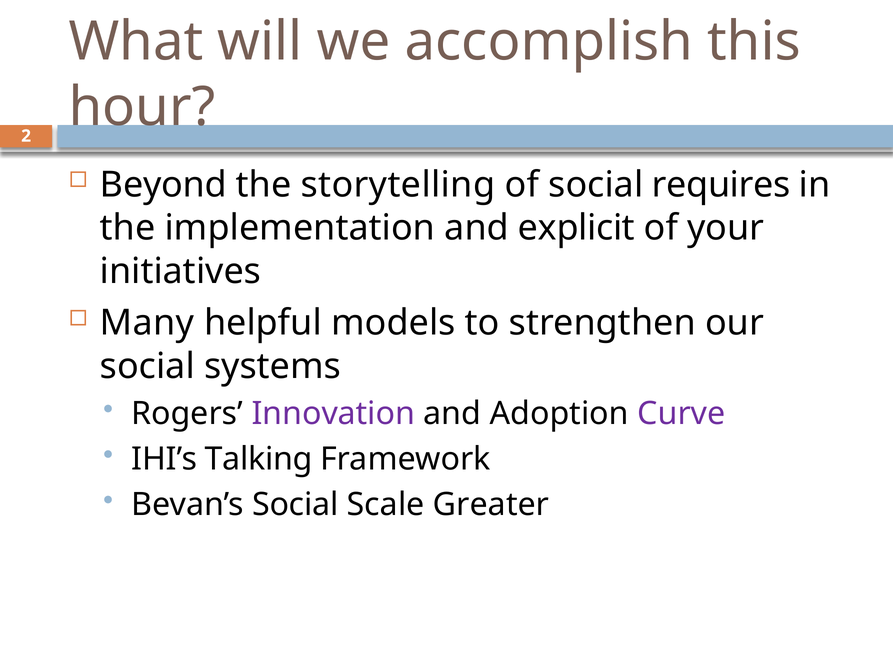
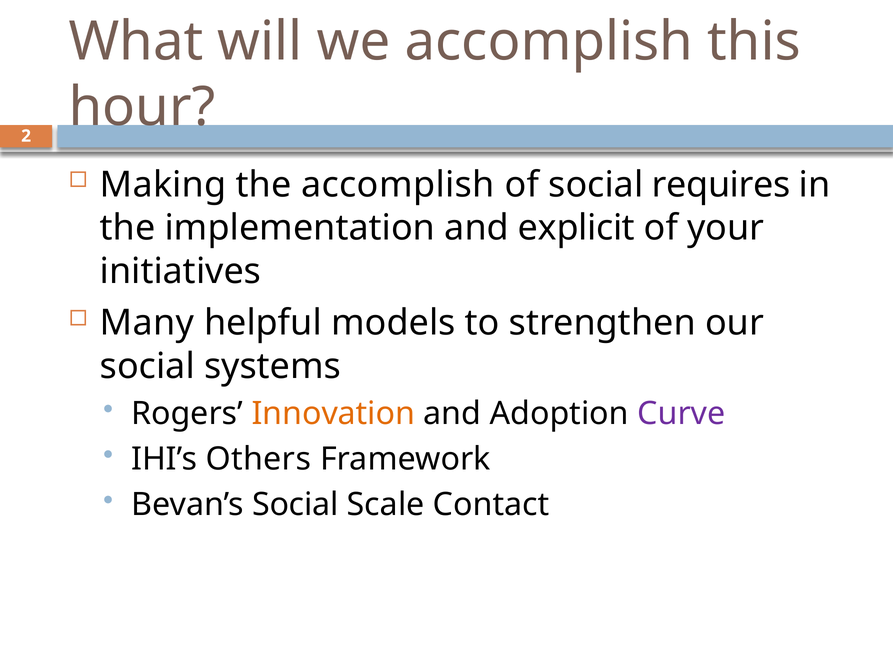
Beyond: Beyond -> Making (163, 185)
the storytelling: storytelling -> accomplish (398, 185)
Innovation colour: purple -> orange (333, 414)
Talking: Talking -> Others (258, 459)
Greater: Greater -> Contact (491, 505)
